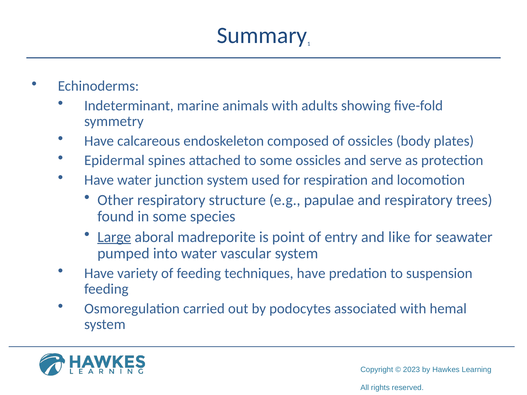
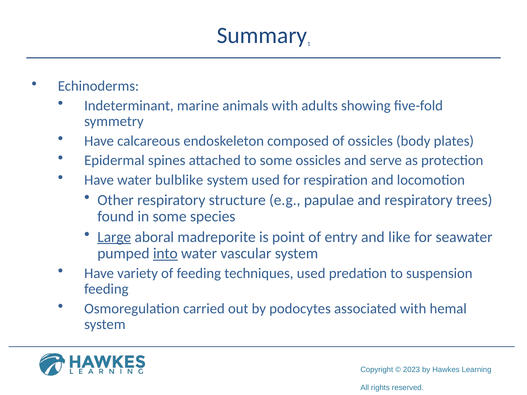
junction: junction -> bulblike (179, 180)
into underline: none -> present (165, 254)
techniques have: have -> used (311, 274)
